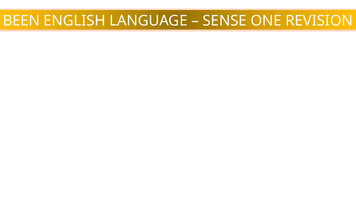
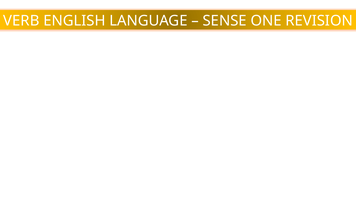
BEEN: BEEN -> VERB (21, 21)
